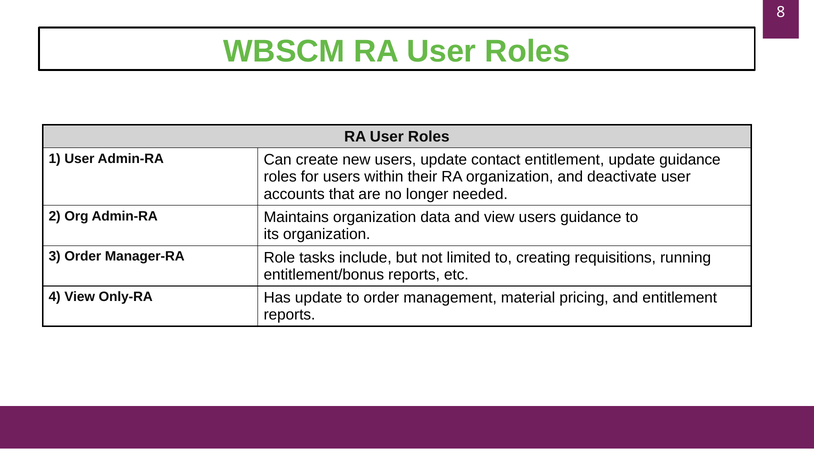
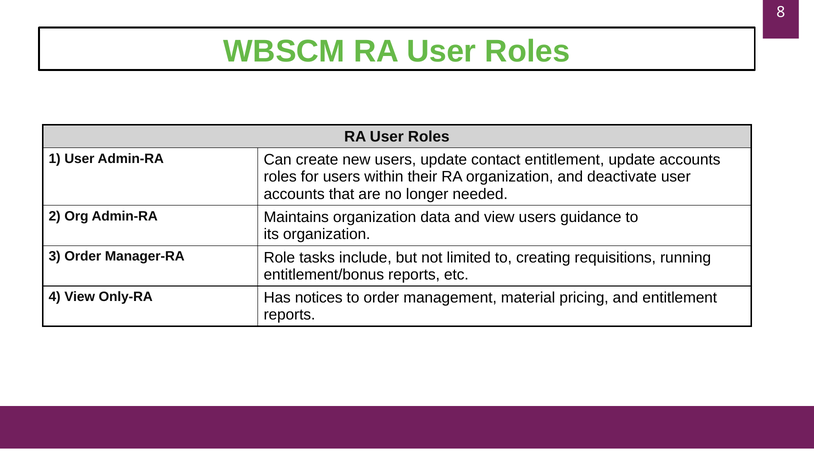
update guidance: guidance -> accounts (690, 160)
update: update -> notices (319, 298)
